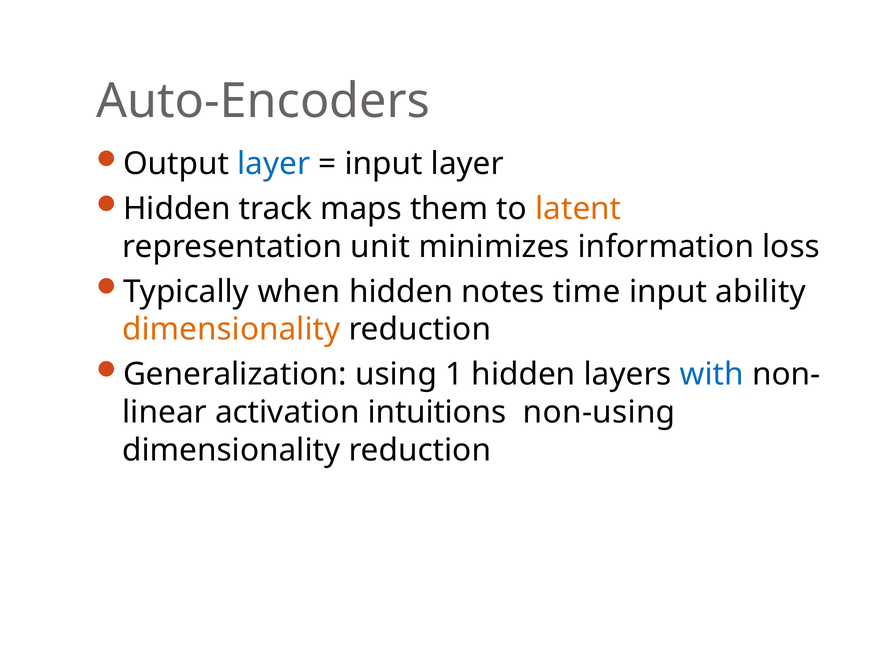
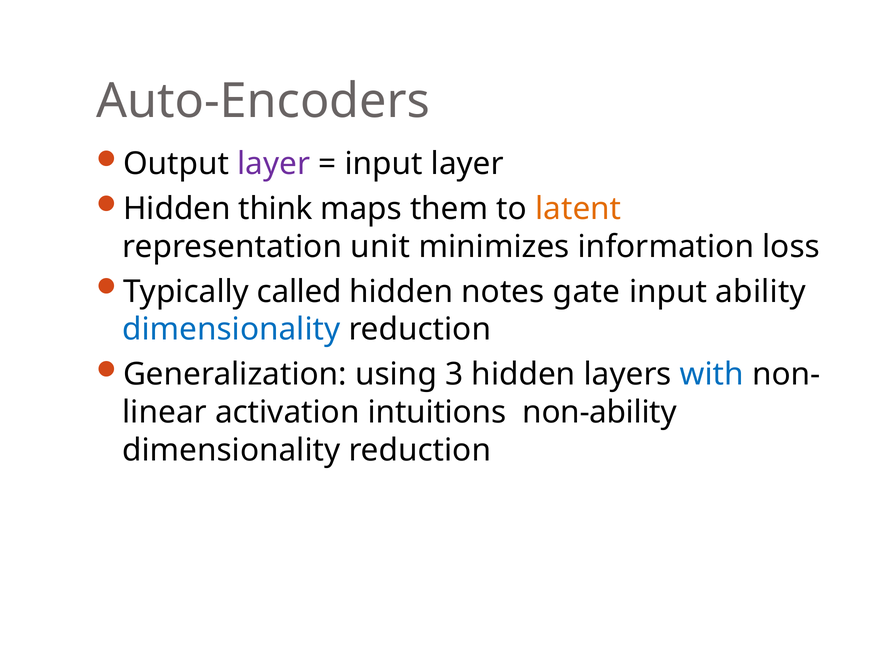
layer colour: blue -> purple (274, 164)
track: track -> think (276, 209)
when: when -> called (299, 292)
time: time -> gate (587, 292)
dimensionality colour: orange -> blue (231, 330)
1: 1 -> 3 (454, 375)
non-using: non-using -> non-ability (599, 412)
